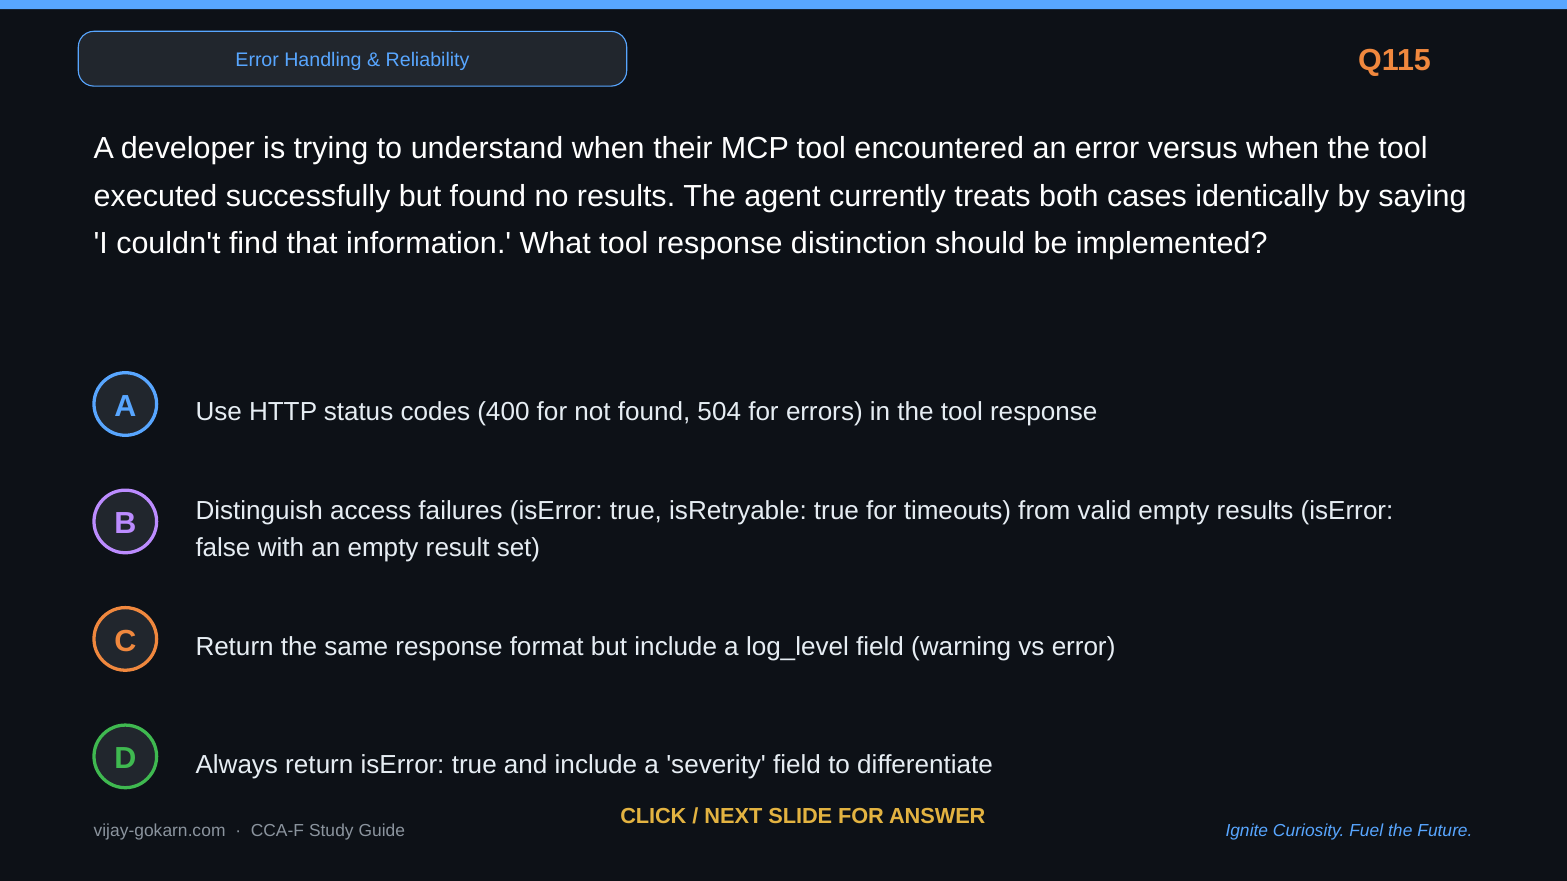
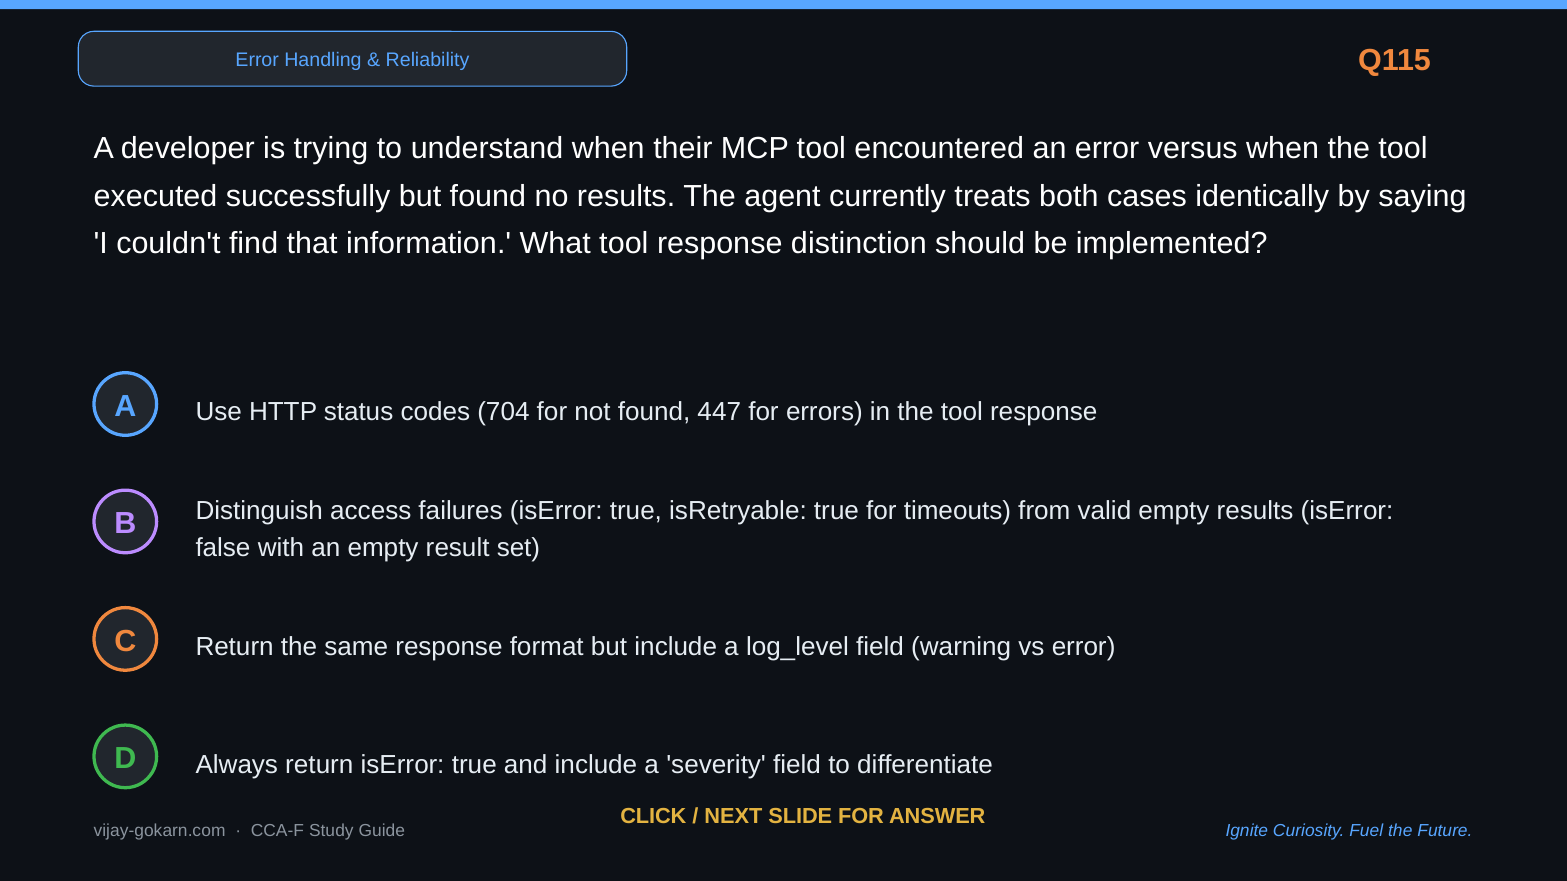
400: 400 -> 704 (503, 412)
504: 504 -> 447 (719, 412)
